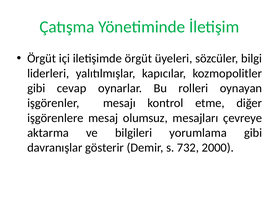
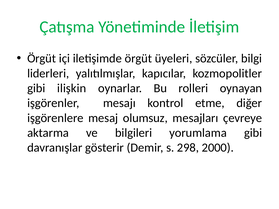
cevap: cevap -> ilişkin (72, 88)
732: 732 -> 298 (188, 148)
